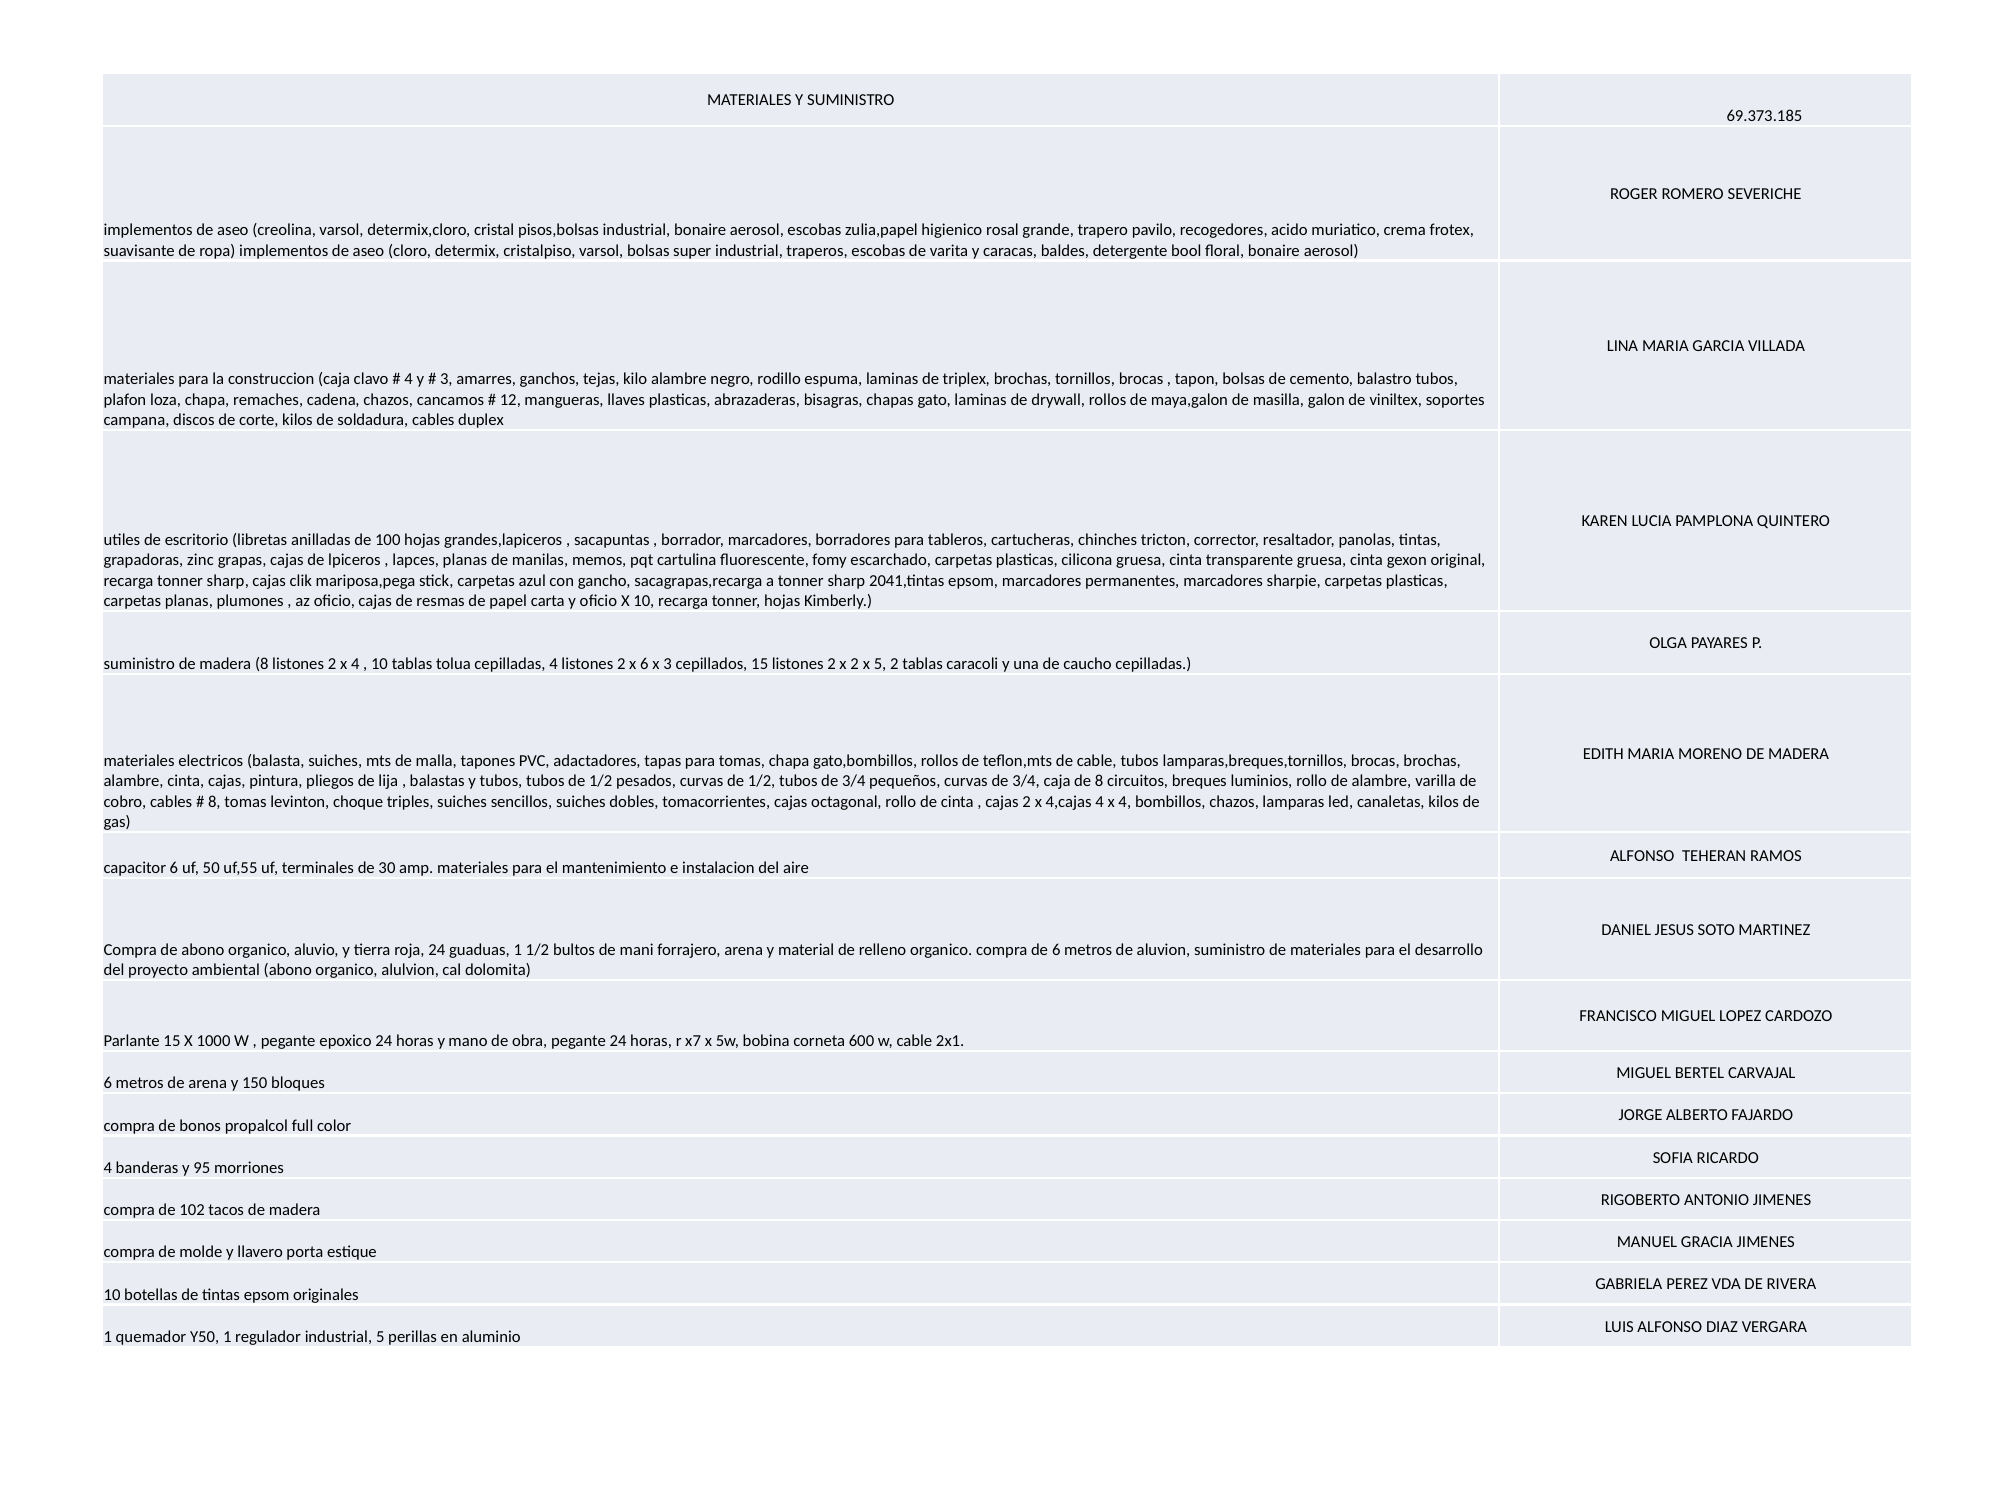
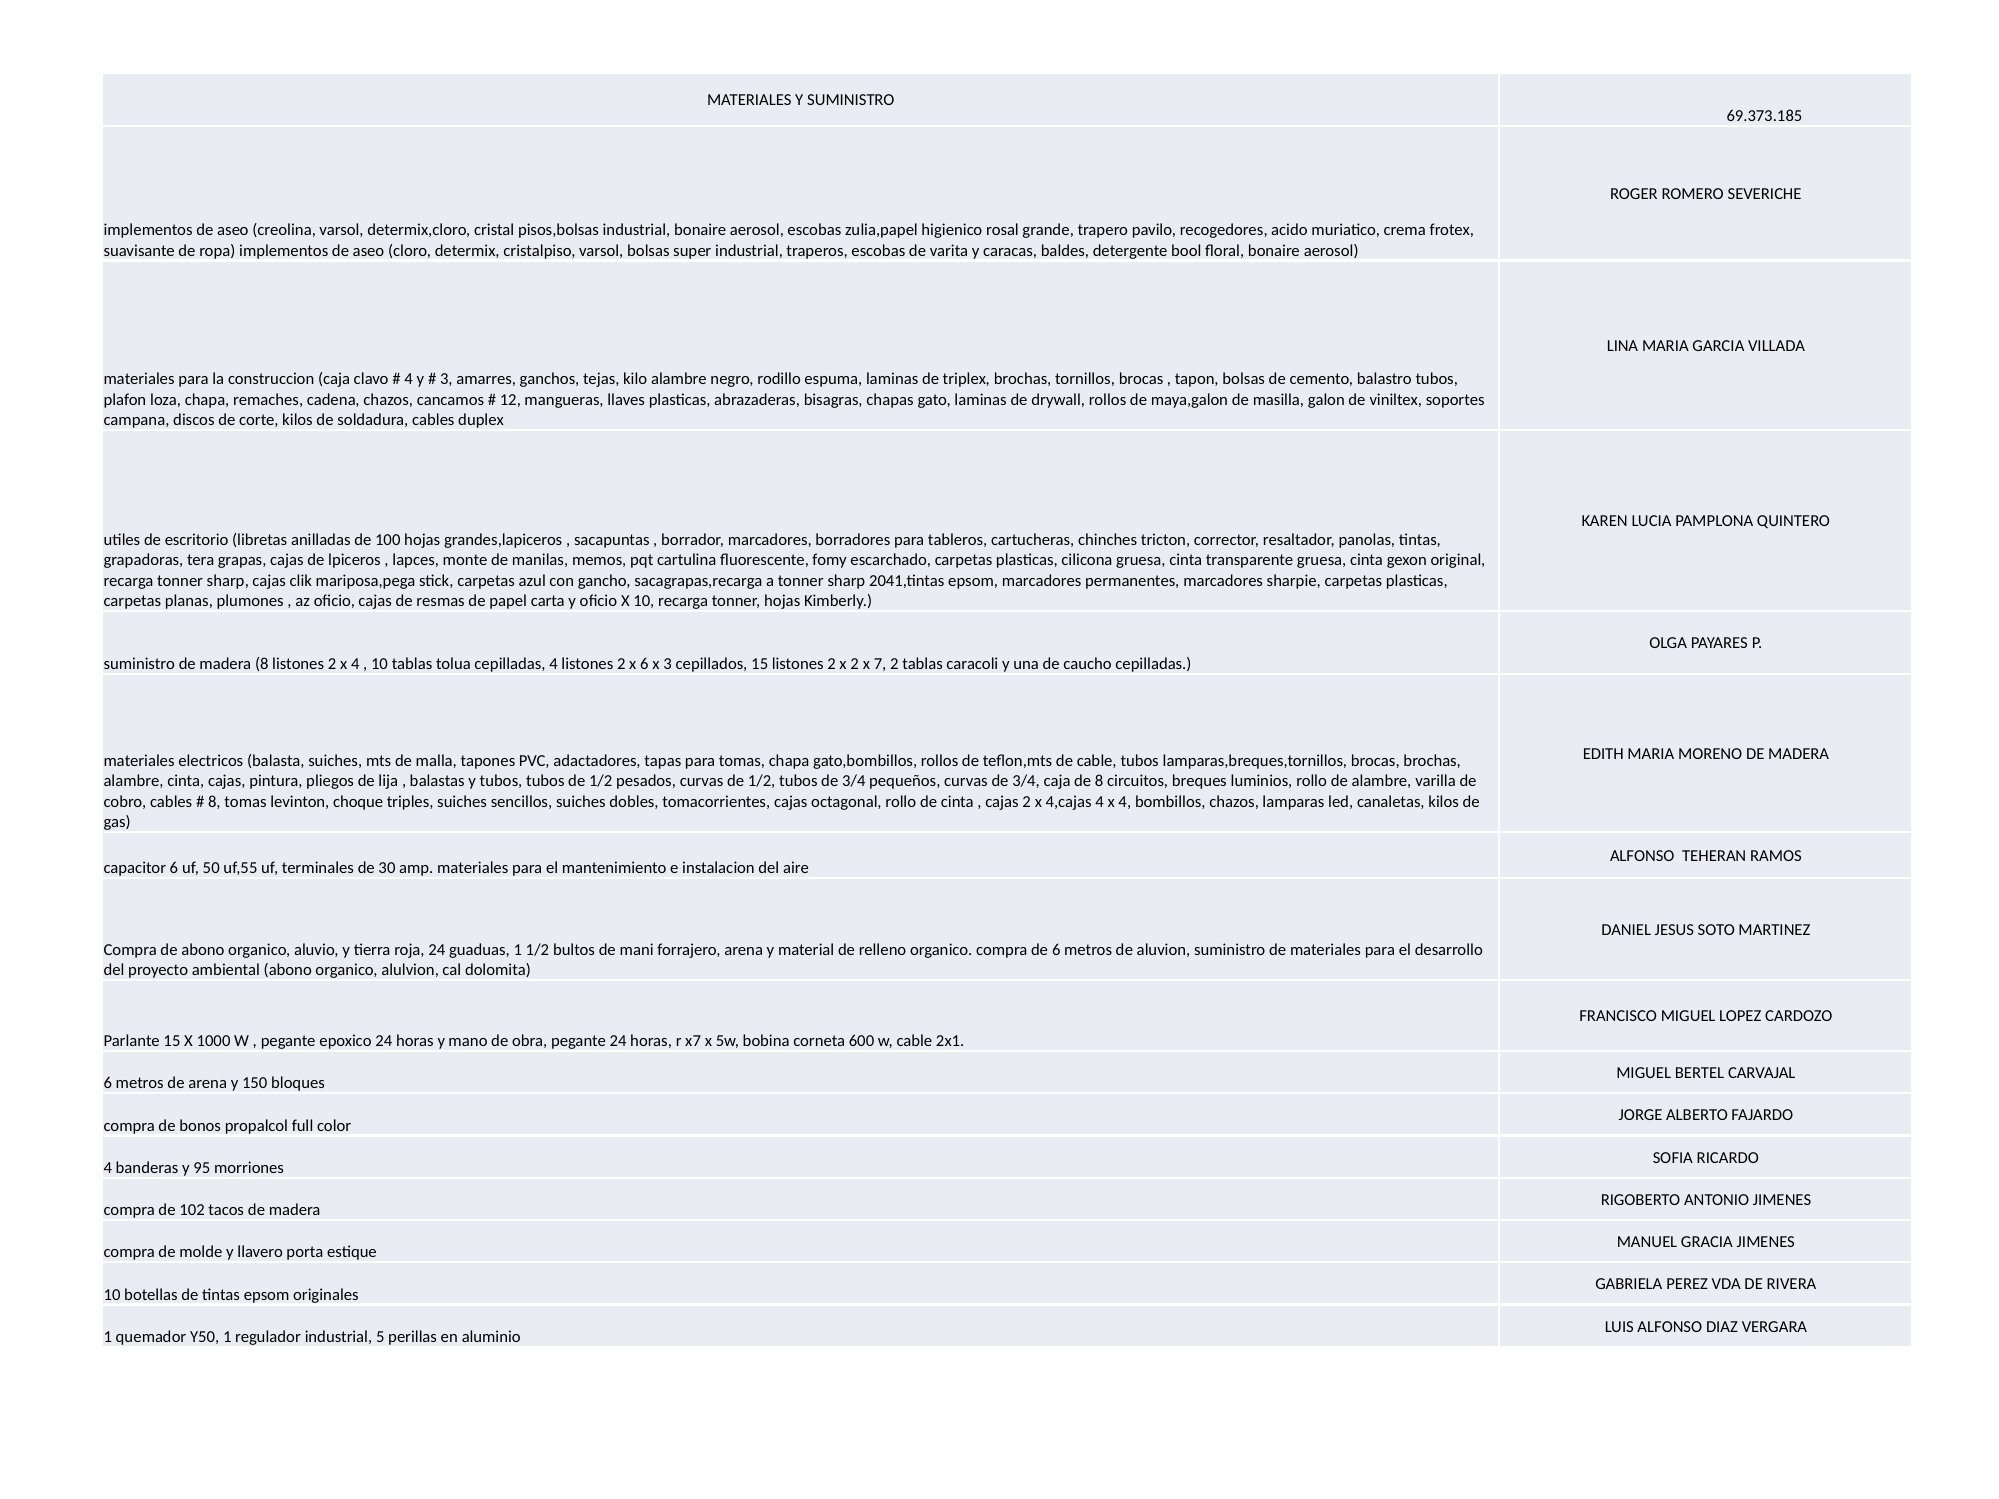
zinc: zinc -> tera (201, 560)
lapces planas: planas -> monte (465, 560)
x 5: 5 -> 7 (880, 664)
